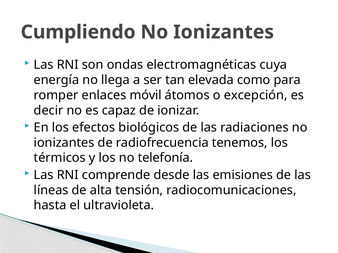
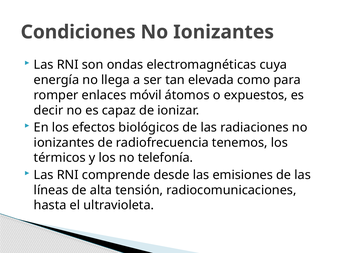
Cumpliendo: Cumpliendo -> Condiciones (78, 32)
excepción: excepción -> expuestos (256, 95)
